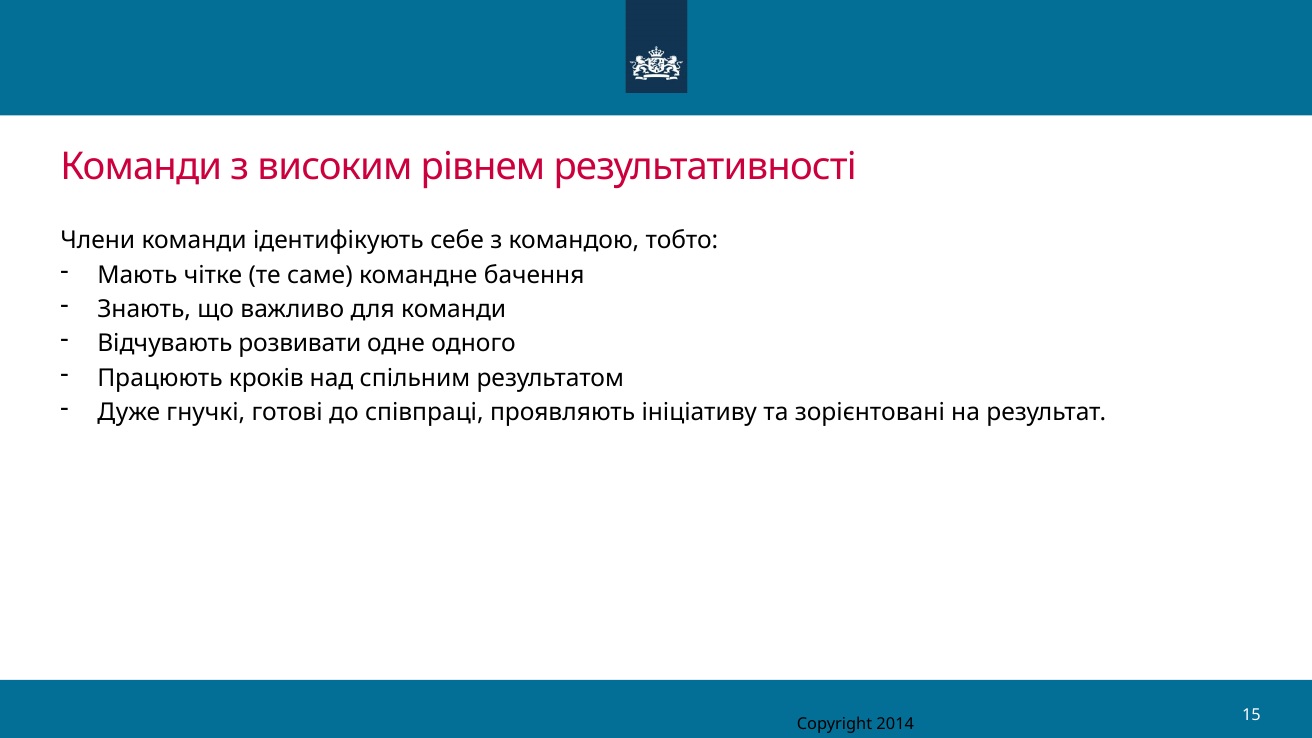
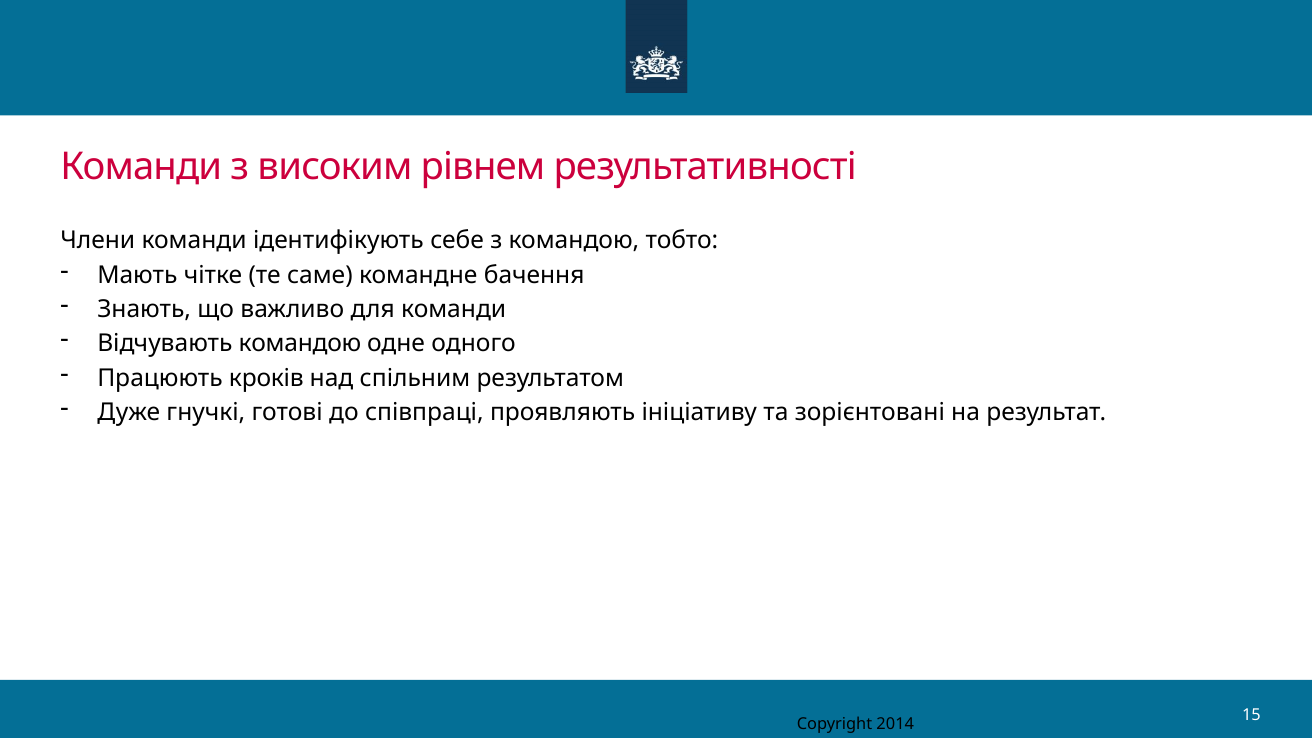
Відчувають розвивати: розвивати -> командою (300, 344)
